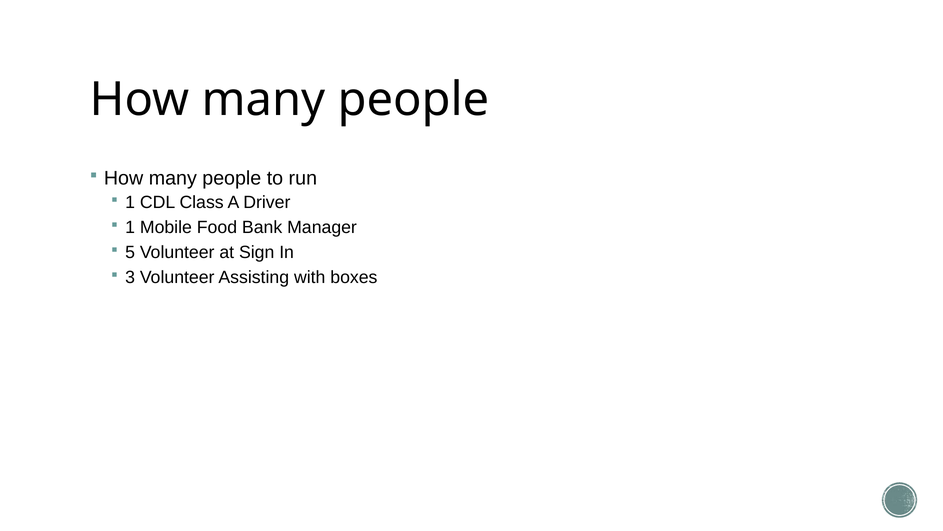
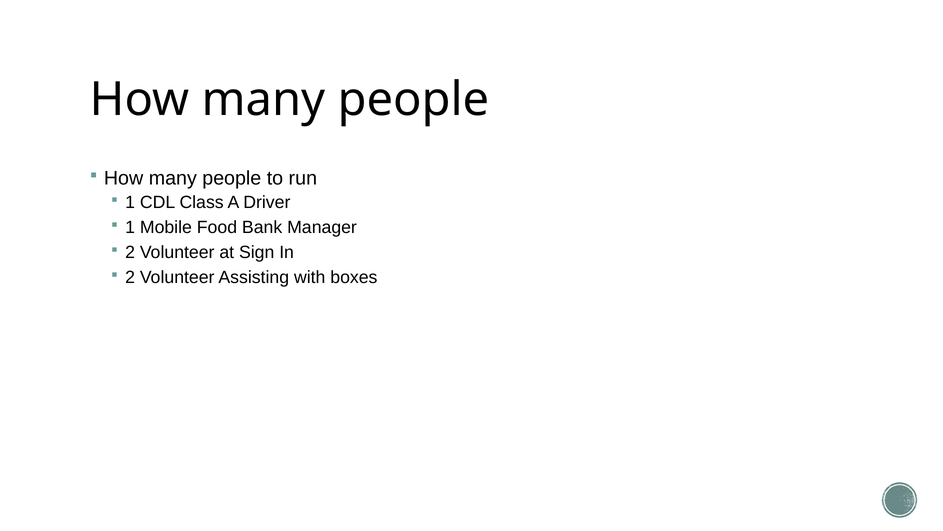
5: 5 -> 2 (130, 252)
3: 3 -> 2 (130, 277)
